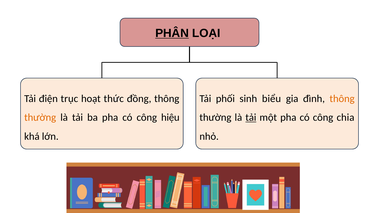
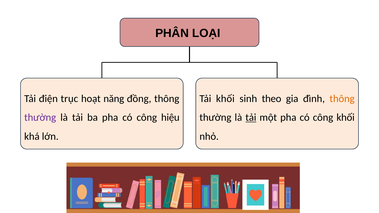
PHÂN underline: present -> none (172, 33)
thức: thức -> năng (114, 99)
Tải phối: phối -> khối (225, 99)
biểu: biểu -> theo (272, 99)
thường colour: orange -> purple (40, 118)
công chia: chia -> khối (346, 118)
